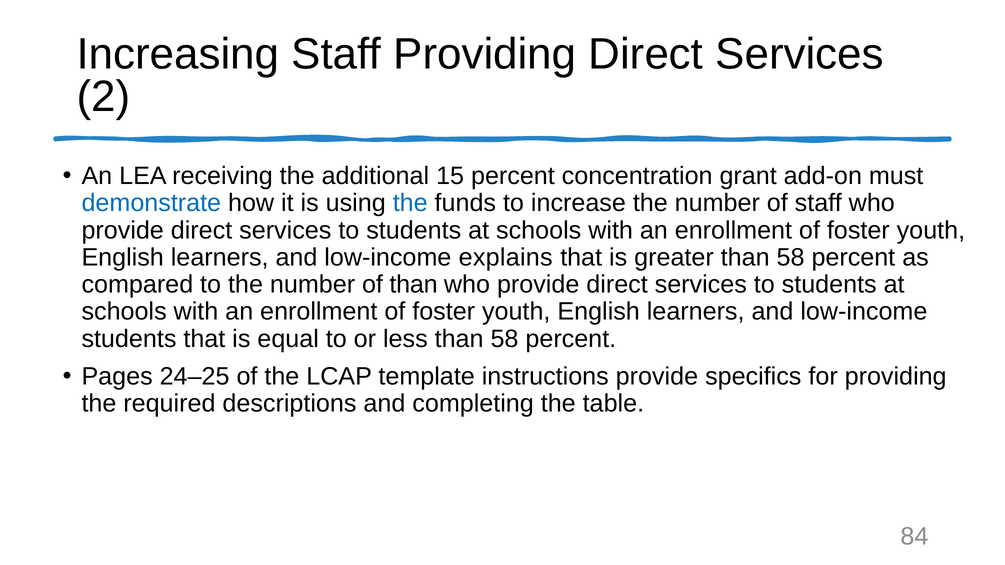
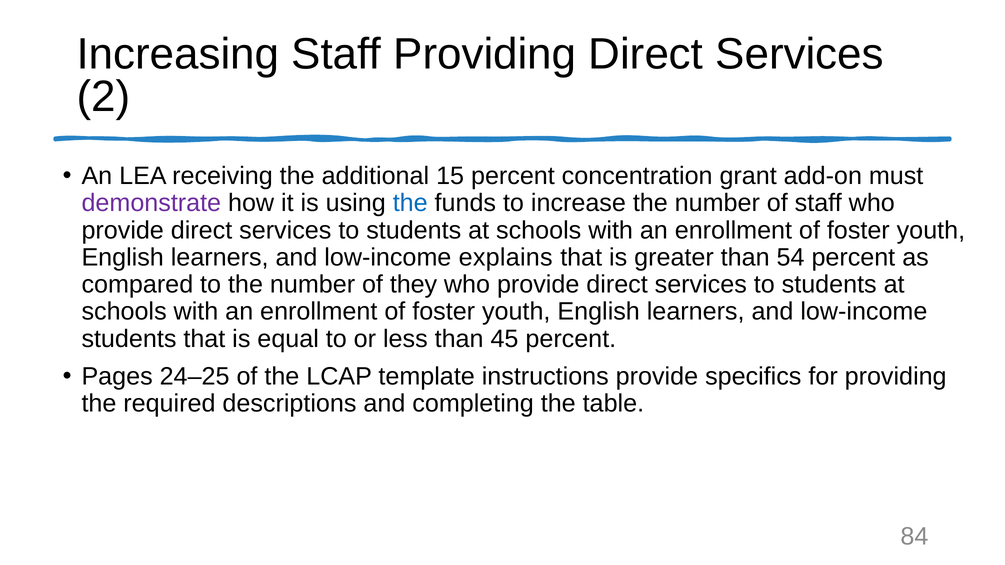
demonstrate colour: blue -> purple (151, 203)
greater than 58: 58 -> 54 (791, 258)
of than: than -> they (413, 285)
less than 58: 58 -> 45 (504, 339)
